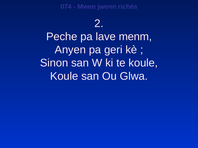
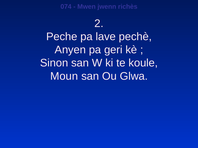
menm: menm -> pechè (135, 37)
Koule: Koule -> Moun (64, 76)
